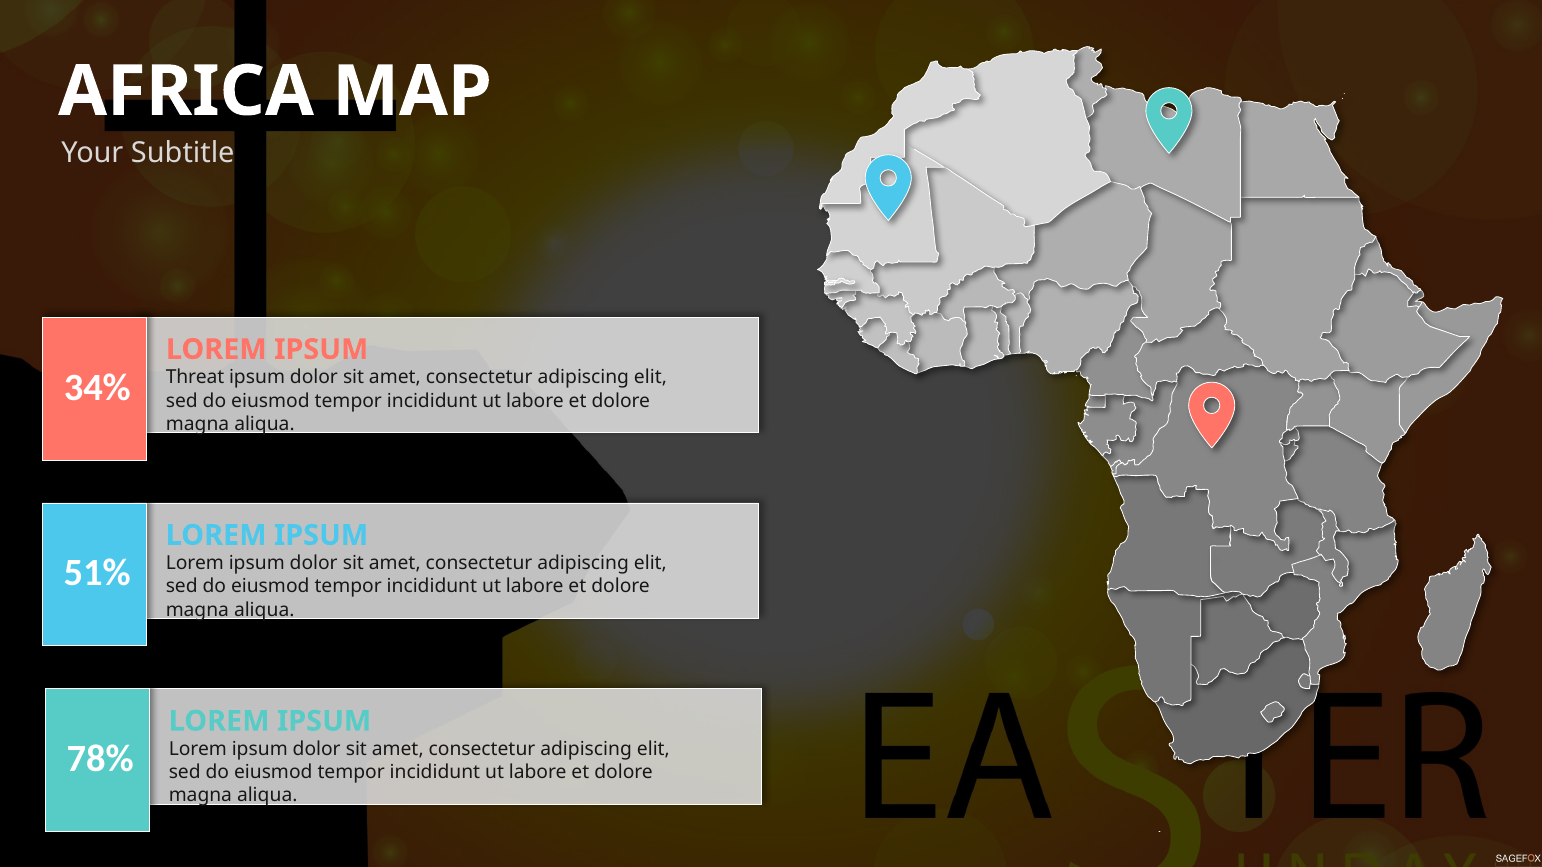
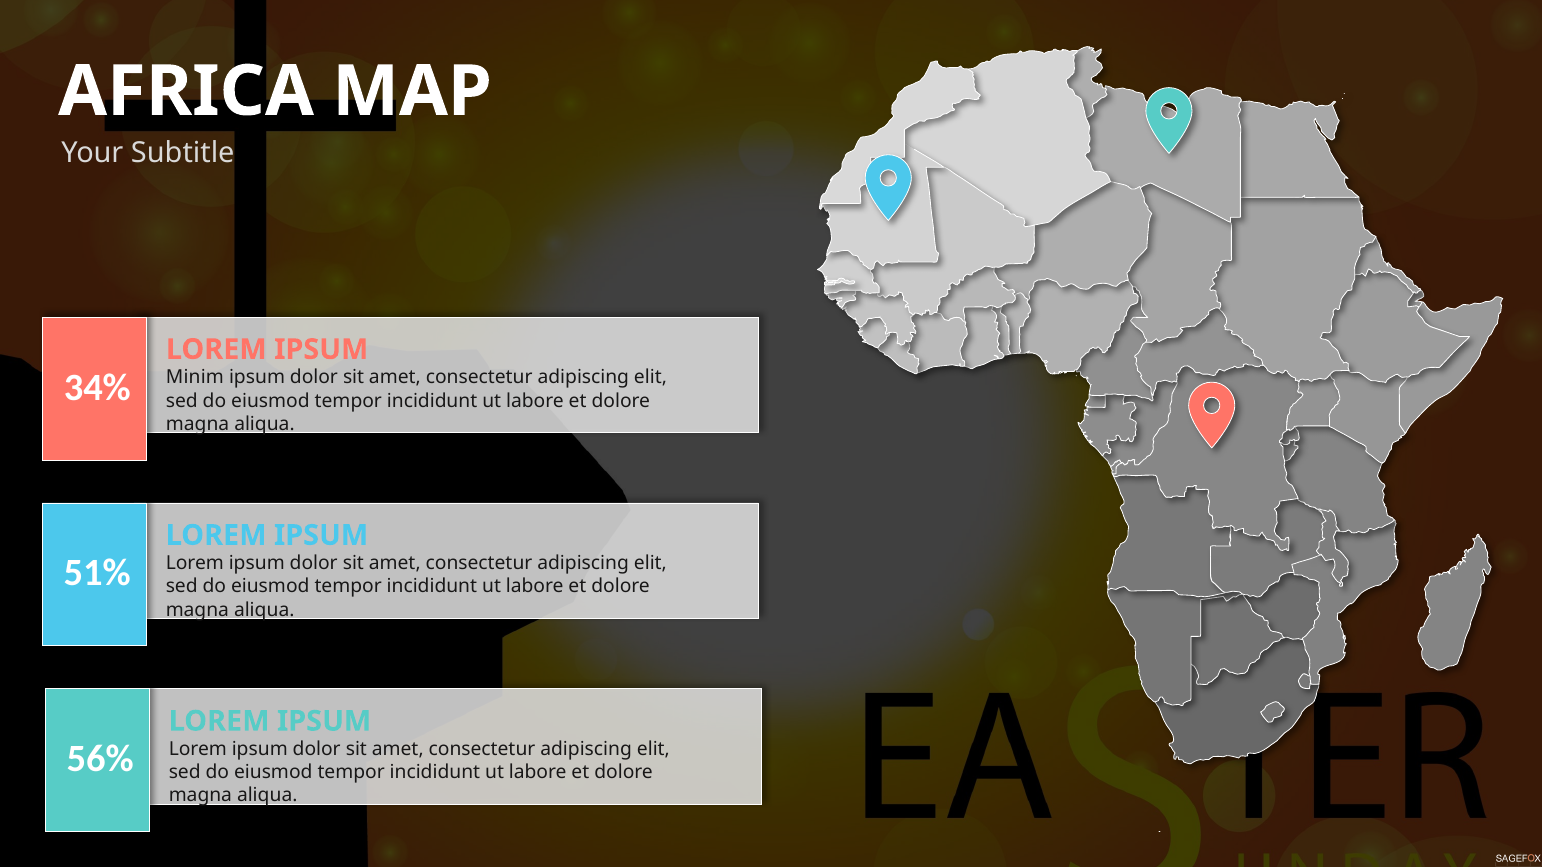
Threat: Threat -> Minim (195, 378)
78%: 78% -> 56% (100, 759)
